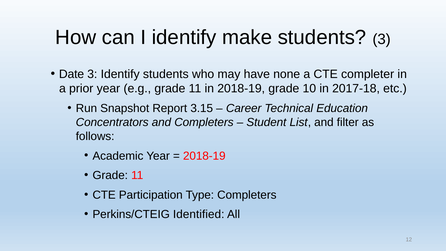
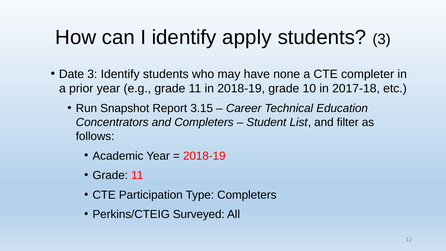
make: make -> apply (247, 37)
Identified: Identified -> Surveyed (199, 214)
